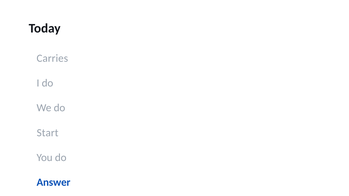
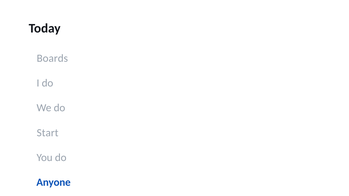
Carries: Carries -> Boards (52, 58)
Answer: Answer -> Anyone (54, 183)
